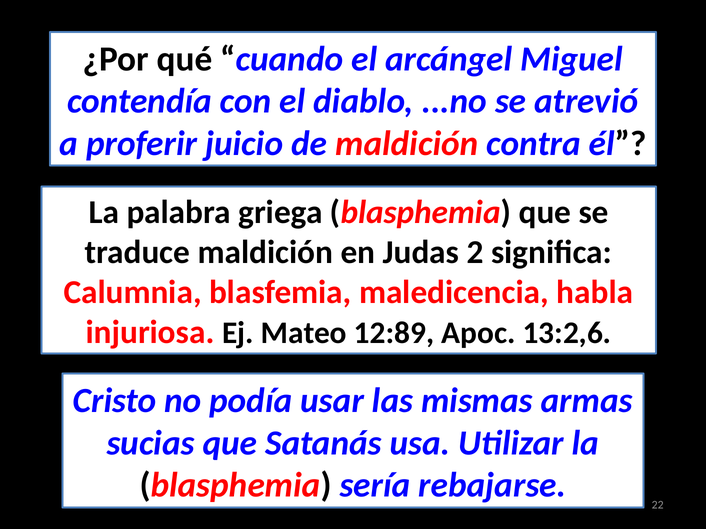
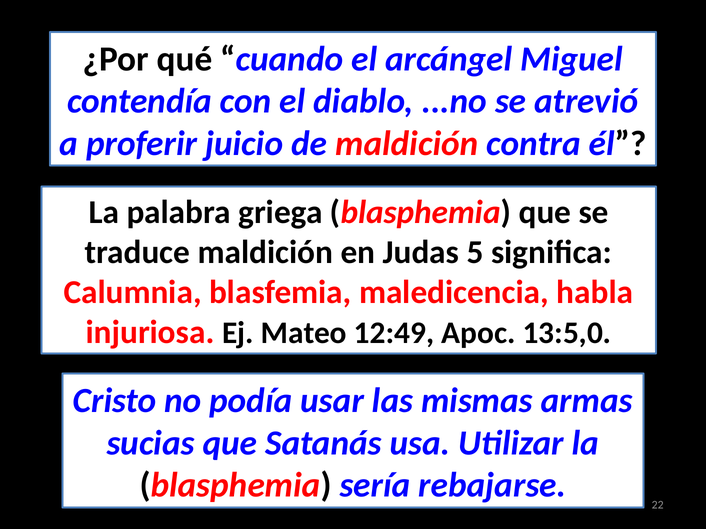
2: 2 -> 5 (475, 253)
12:89: 12:89 -> 12:49 (394, 333)
13:2,6: 13:2,6 -> 13:5,0 (567, 333)
